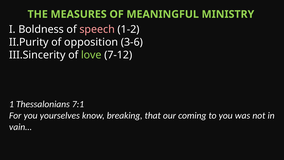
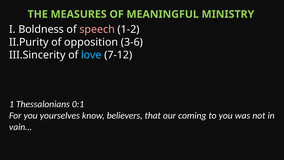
love colour: light green -> light blue (91, 55)
7:1: 7:1 -> 0:1 (78, 104)
breaking: breaking -> believers (125, 115)
